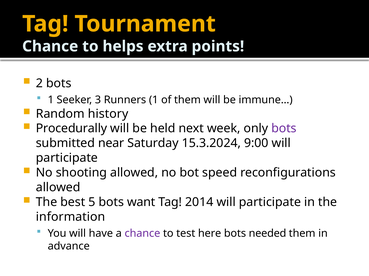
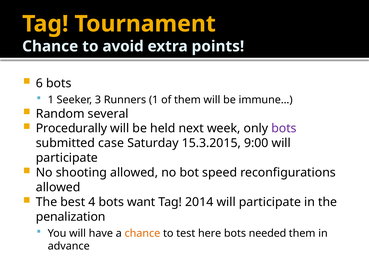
helps: helps -> avoid (123, 46)
2: 2 -> 6 (39, 83)
history: history -> several (108, 114)
near: near -> case (111, 144)
15.3.2024: 15.3.2024 -> 15.3.2015 (211, 144)
5: 5 -> 4 (92, 203)
information: information -> penalization (71, 217)
chance colour: purple -> orange (142, 234)
